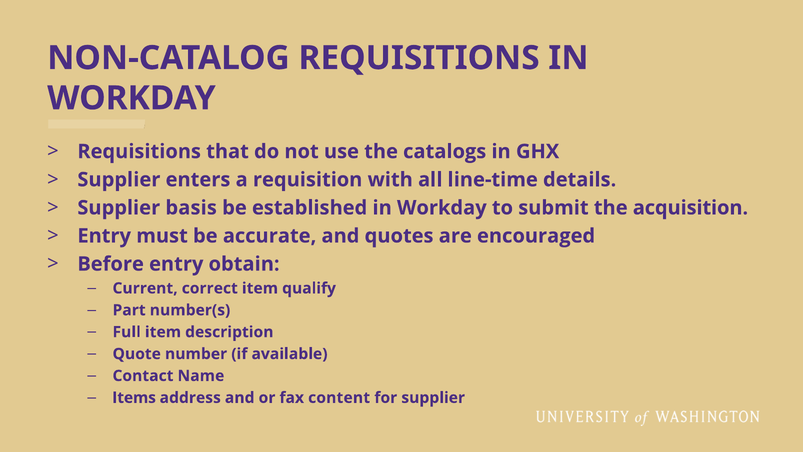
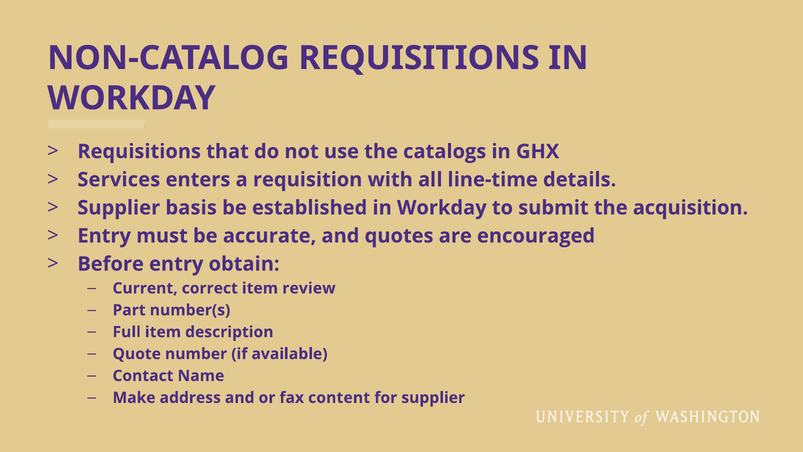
Supplier: Supplier -> Services (119, 180)
qualify: qualify -> review (309, 288)
Items: Items -> Make (134, 397)
